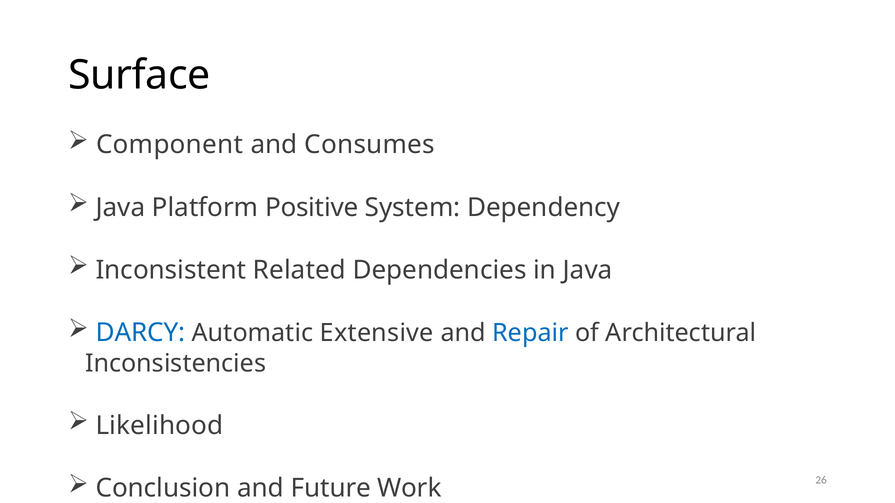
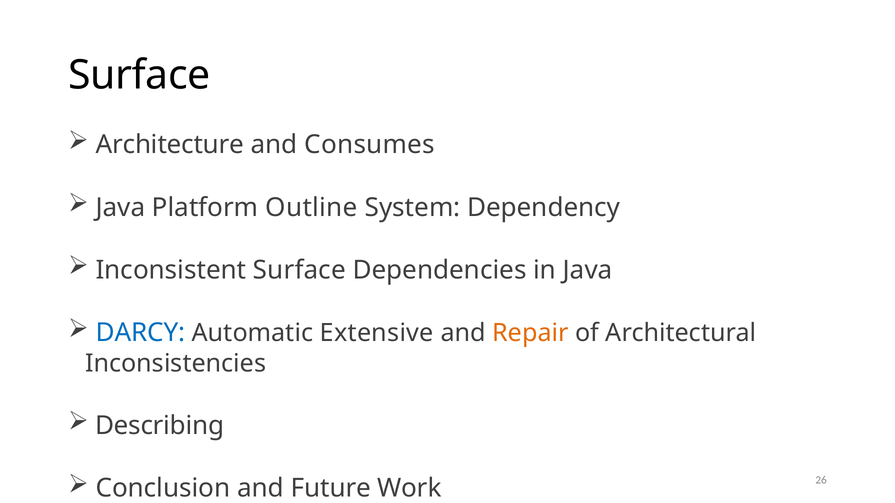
Component: Component -> Architecture (170, 145)
Positive: Positive -> Outline (311, 208)
Inconsistent Related: Related -> Surface (299, 270)
Repair colour: blue -> orange (530, 333)
Likelihood: Likelihood -> Describing (160, 426)
